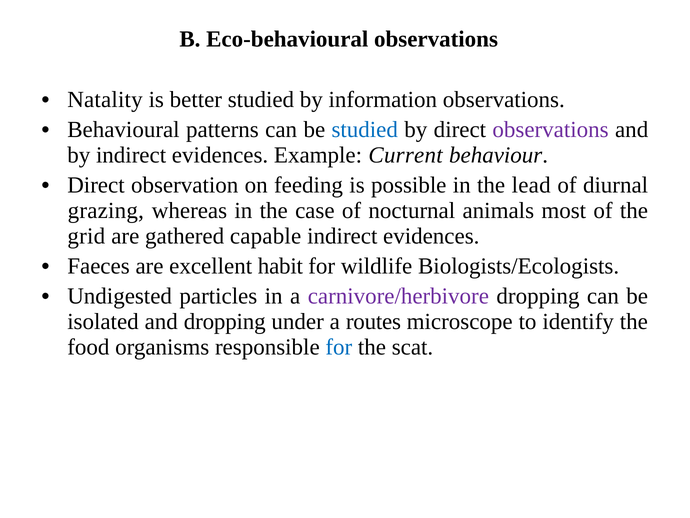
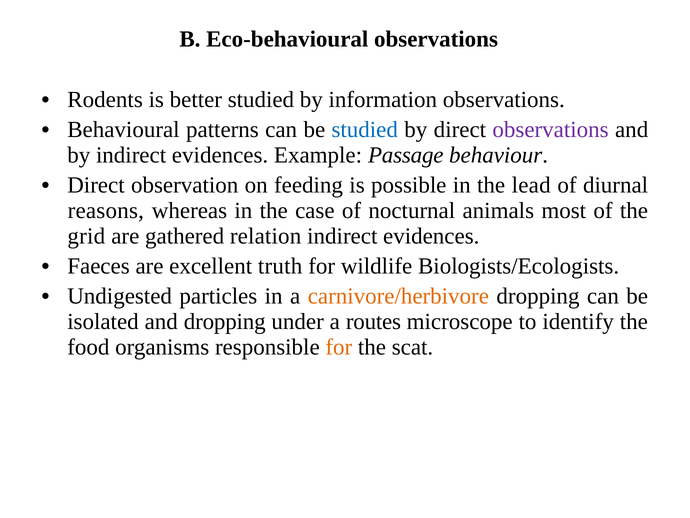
Natality: Natality -> Rodents (105, 99)
Current: Current -> Passage (406, 155)
grazing: grazing -> reasons (106, 210)
capable: capable -> relation (266, 236)
habit: habit -> truth (280, 266)
carnivore/herbivore colour: purple -> orange (398, 296)
for colour: blue -> orange (339, 347)
